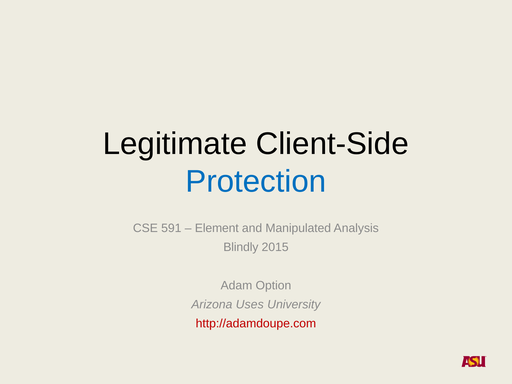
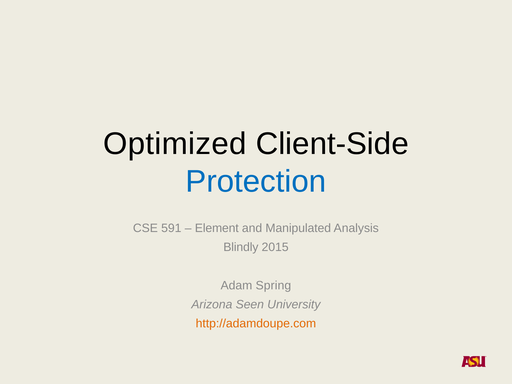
Legitimate: Legitimate -> Optimized (175, 144)
Option: Option -> Spring (273, 285)
Uses: Uses -> Seen (250, 305)
http://adamdoupe.com colour: red -> orange (256, 324)
